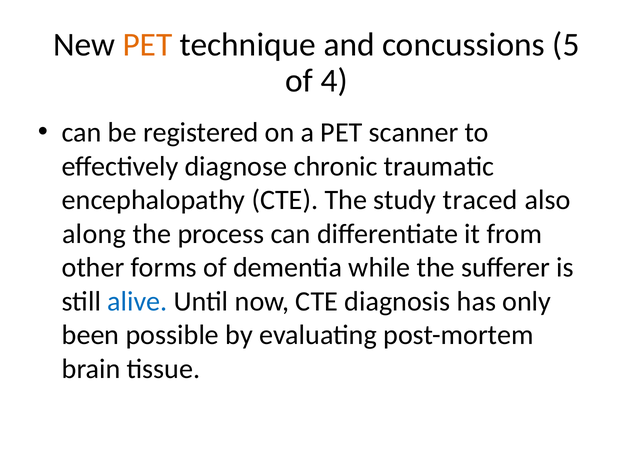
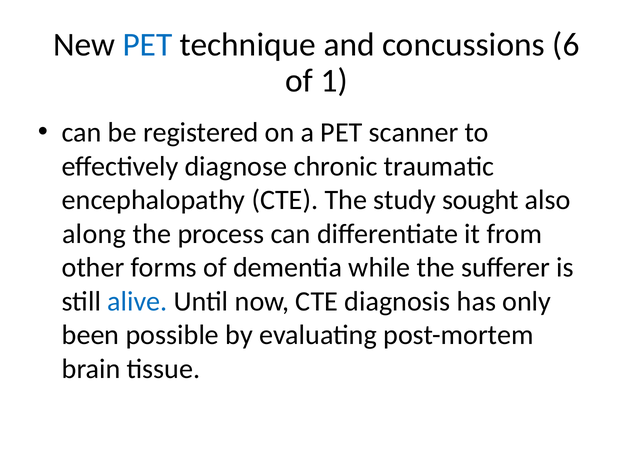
PET colour: orange -> blue (147, 45)
5: 5 -> 6 (566, 45)
4: 4 -> 1 (334, 81)
traced: traced -> sought (480, 200)
